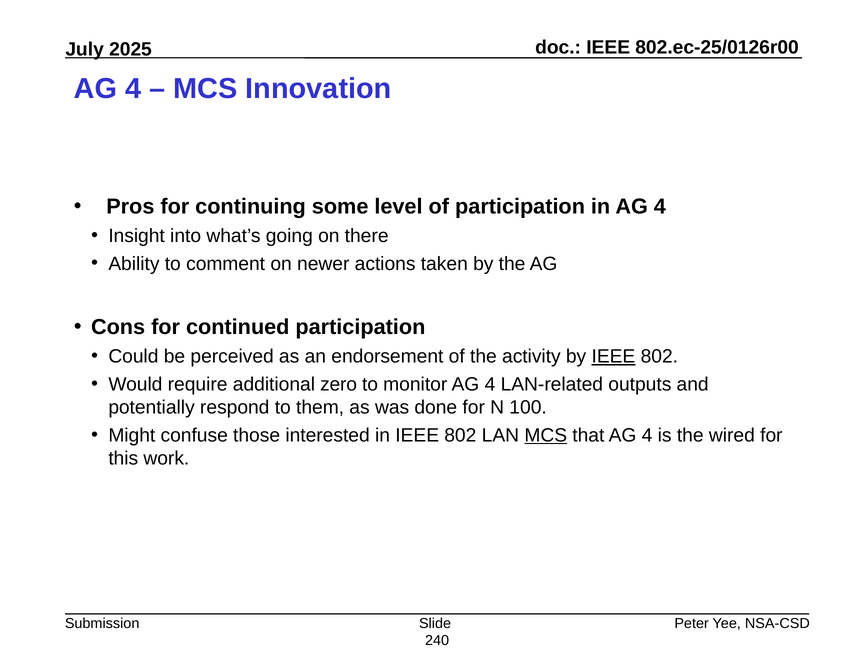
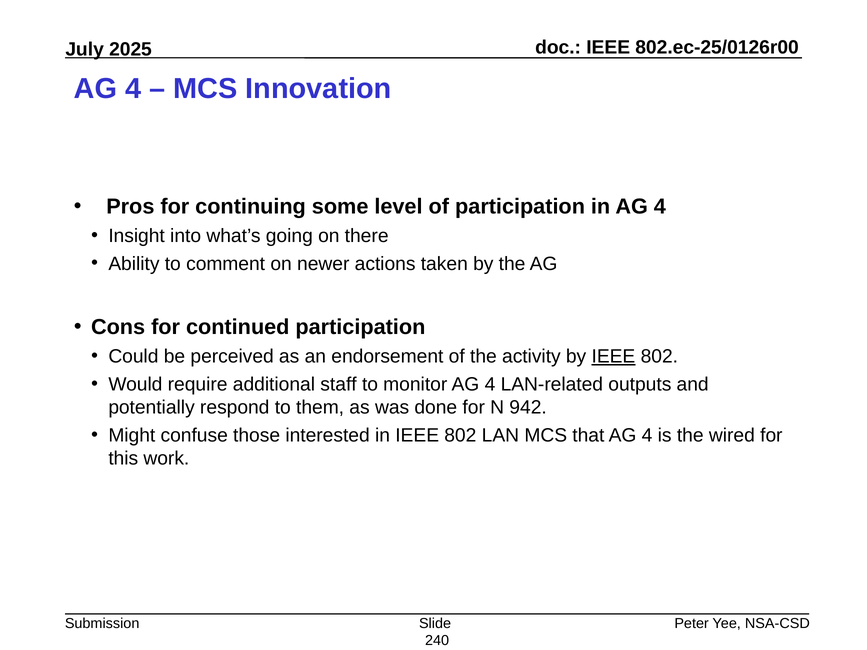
zero: zero -> staff (339, 384)
100: 100 -> 942 (528, 408)
MCS underline: present -> none (546, 436)
